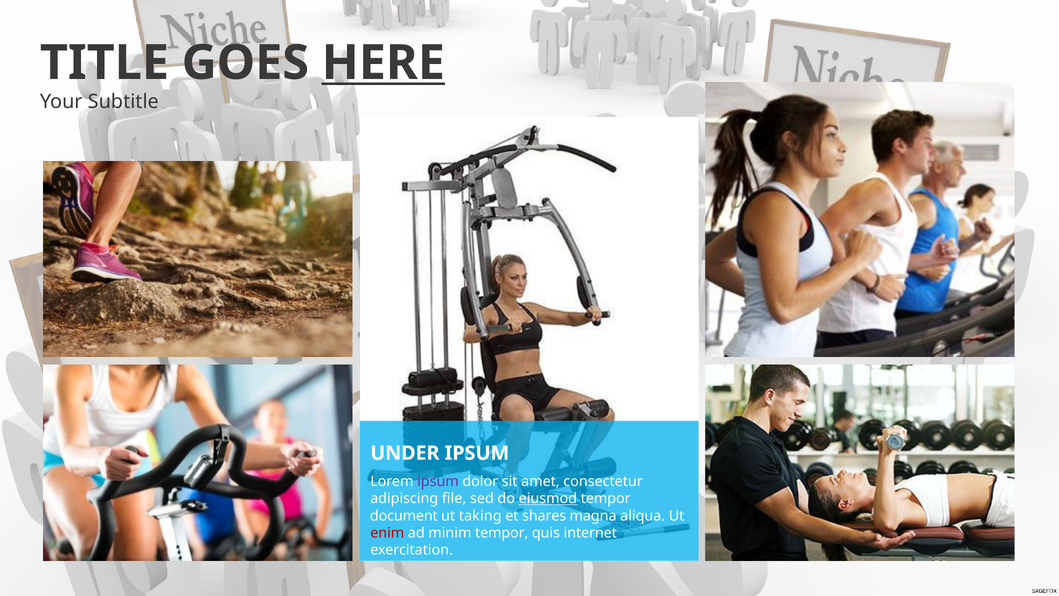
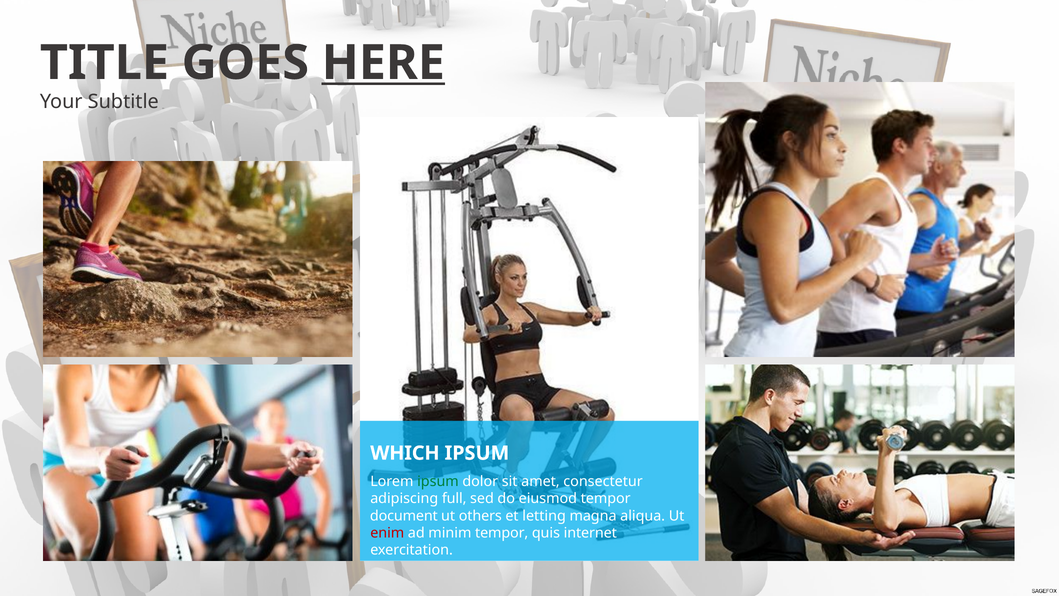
UNDER: UNDER -> WHICH (405, 453)
ipsum colour: purple -> green (438, 481)
file: file -> full (454, 498)
eiusmod underline: present -> none (548, 498)
taking: taking -> others (480, 515)
shares: shares -> letting (544, 515)
